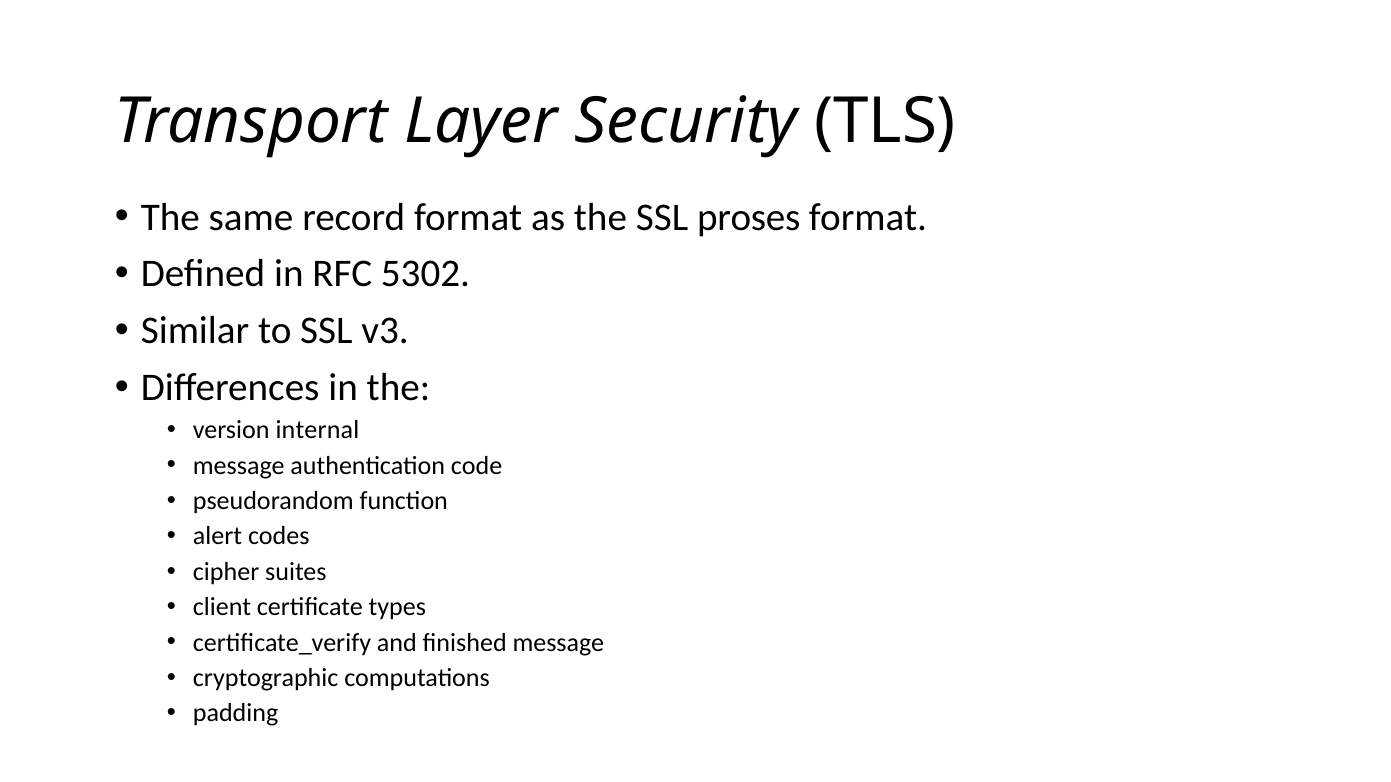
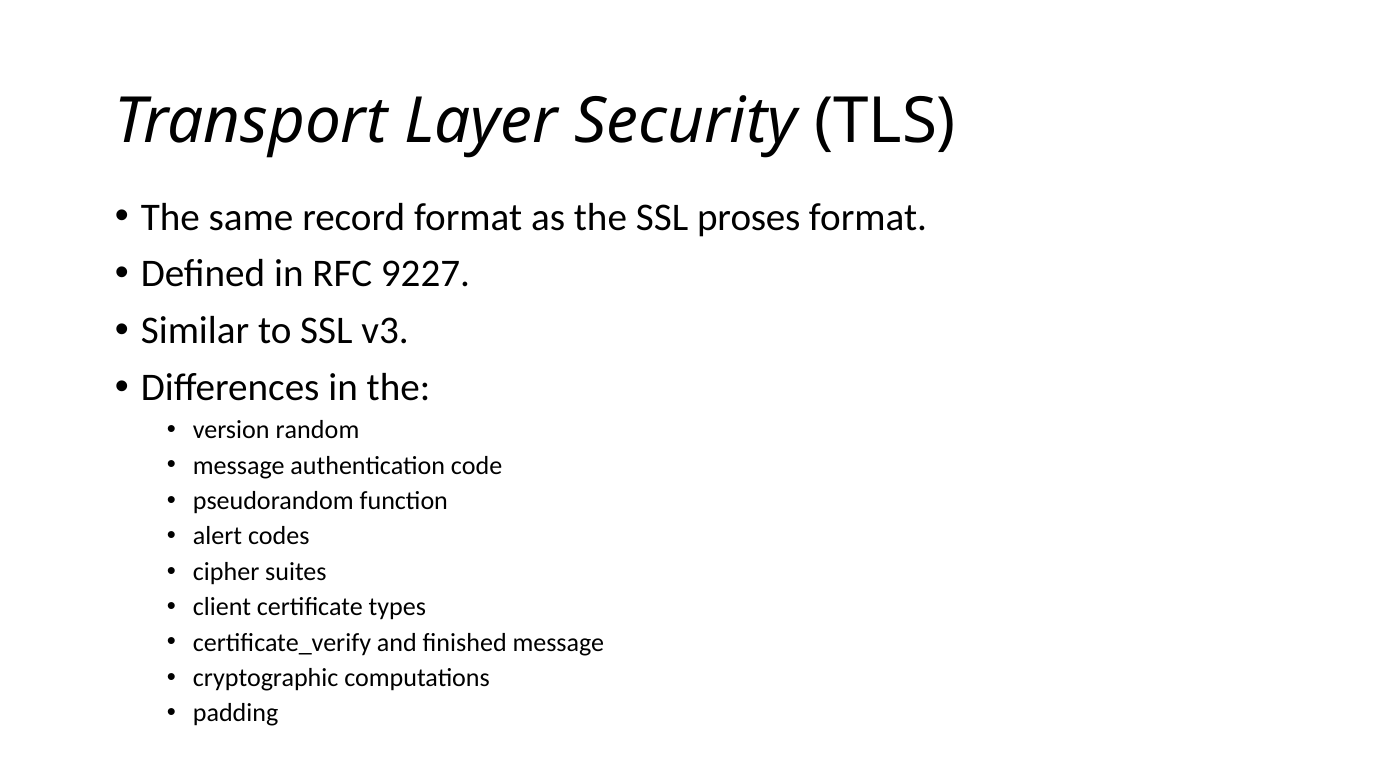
5302: 5302 -> 9227 (425, 274)
internal: internal -> random (317, 430)
